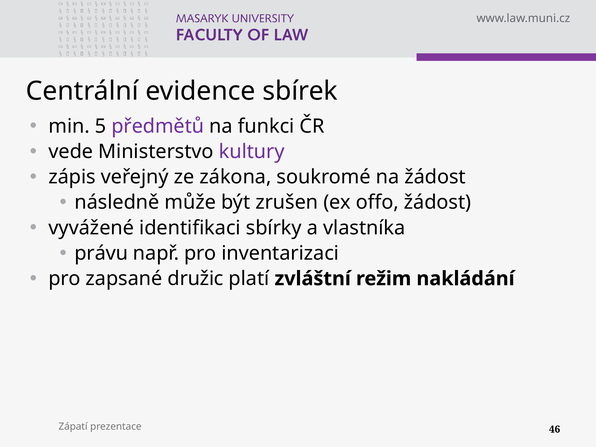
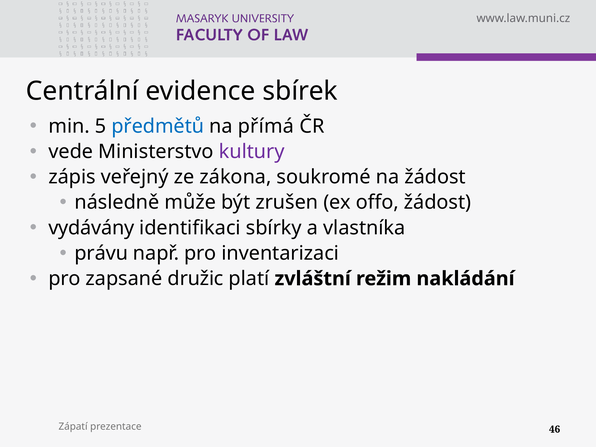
předmětů colour: purple -> blue (158, 126)
funkci: funkci -> přímá (266, 126)
vyvážené: vyvážené -> vydávány (91, 228)
